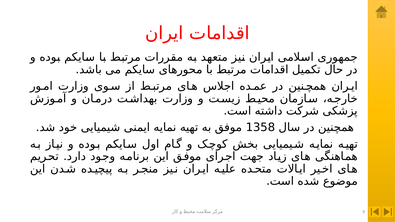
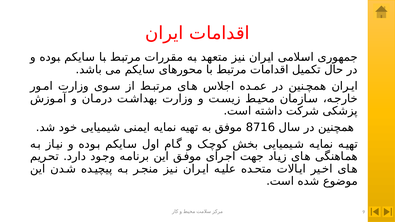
1358: 1358 -> 8716 (260, 128)
